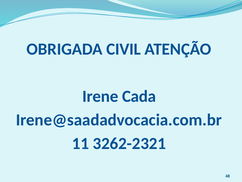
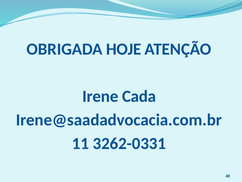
CIVIL: CIVIL -> HOJE (124, 49)
3262-2321: 3262-2321 -> 3262-0331 (129, 143)
